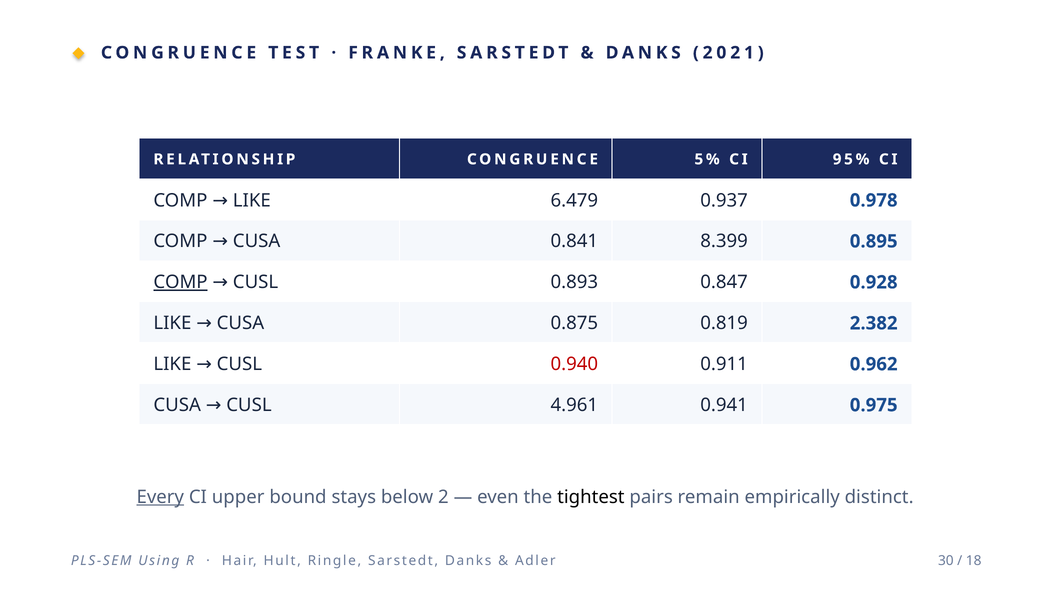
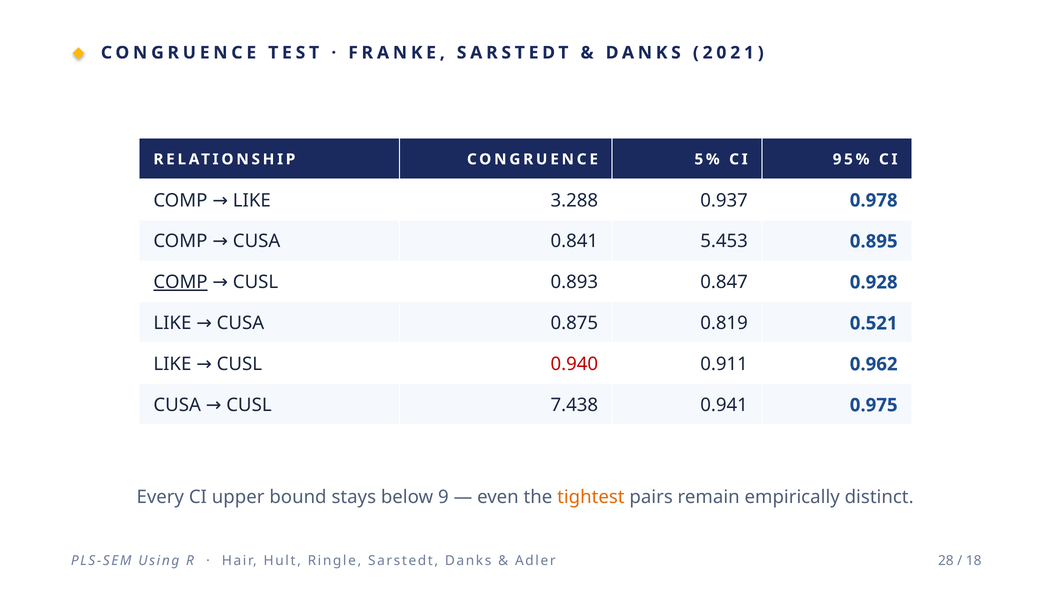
6.479: 6.479 -> 3.288 (574, 200)
8.399: 8.399 -> 5.453 (724, 241)
2.382: 2.382 -> 0.521 (874, 323)
4.961: 4.961 -> 7.438 (574, 405)
Every underline: present -> none (160, 497)
2: 2 -> 9 (443, 497)
tightest colour: black -> orange (591, 497)
30: 30 -> 28 (946, 561)
